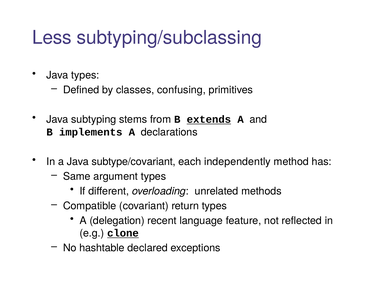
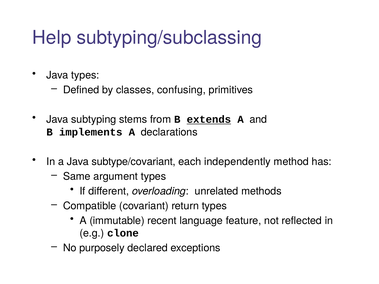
Less: Less -> Help (52, 38)
delegation: delegation -> immutable (117, 221)
clone underline: present -> none (123, 233)
hashtable: hashtable -> purposely (102, 248)
